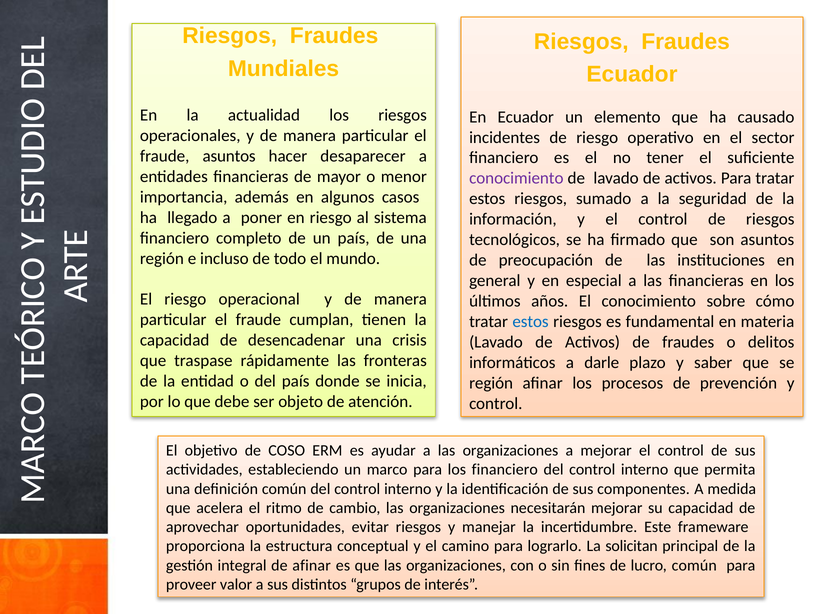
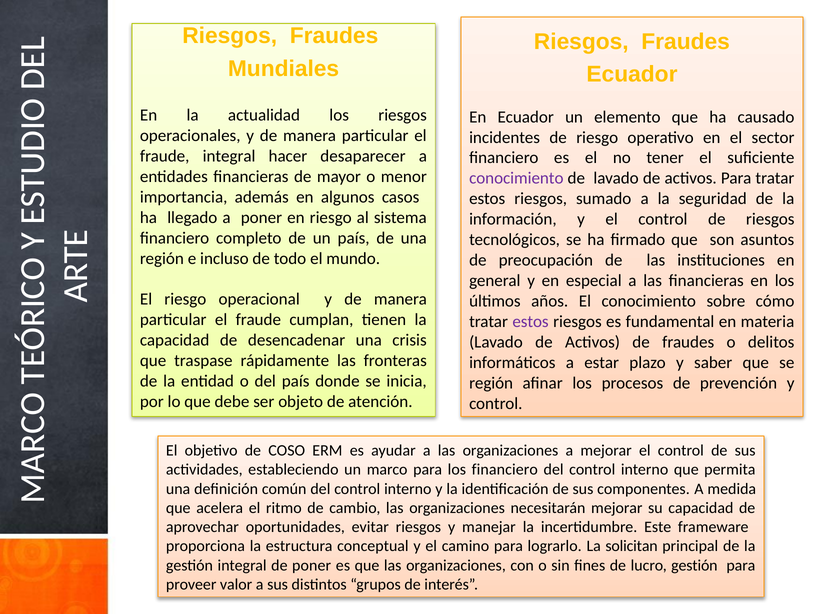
fraude asuntos: asuntos -> integral (229, 156)
estos colour: blue -> purple (531, 322)
darle: darle -> estar (602, 363)
de afinar: afinar -> poner (312, 565)
lucro común: común -> gestión (694, 565)
